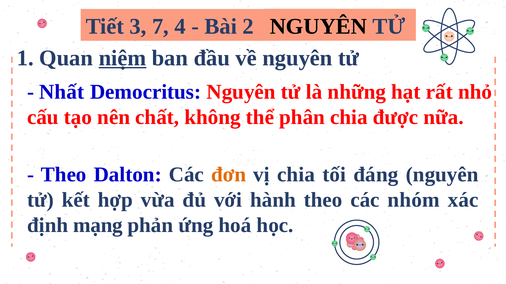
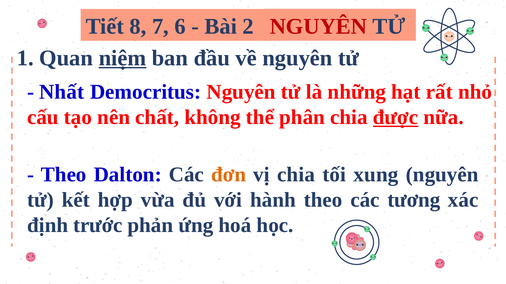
3: 3 -> 8 (138, 27)
4: 4 -> 6 (180, 27)
NGUYÊN colour: black -> red (318, 26)
được underline: none -> present (396, 118)
đáng: đáng -> xung (376, 175)
nhóm: nhóm -> tương (414, 200)
mạng: mạng -> trước (98, 226)
